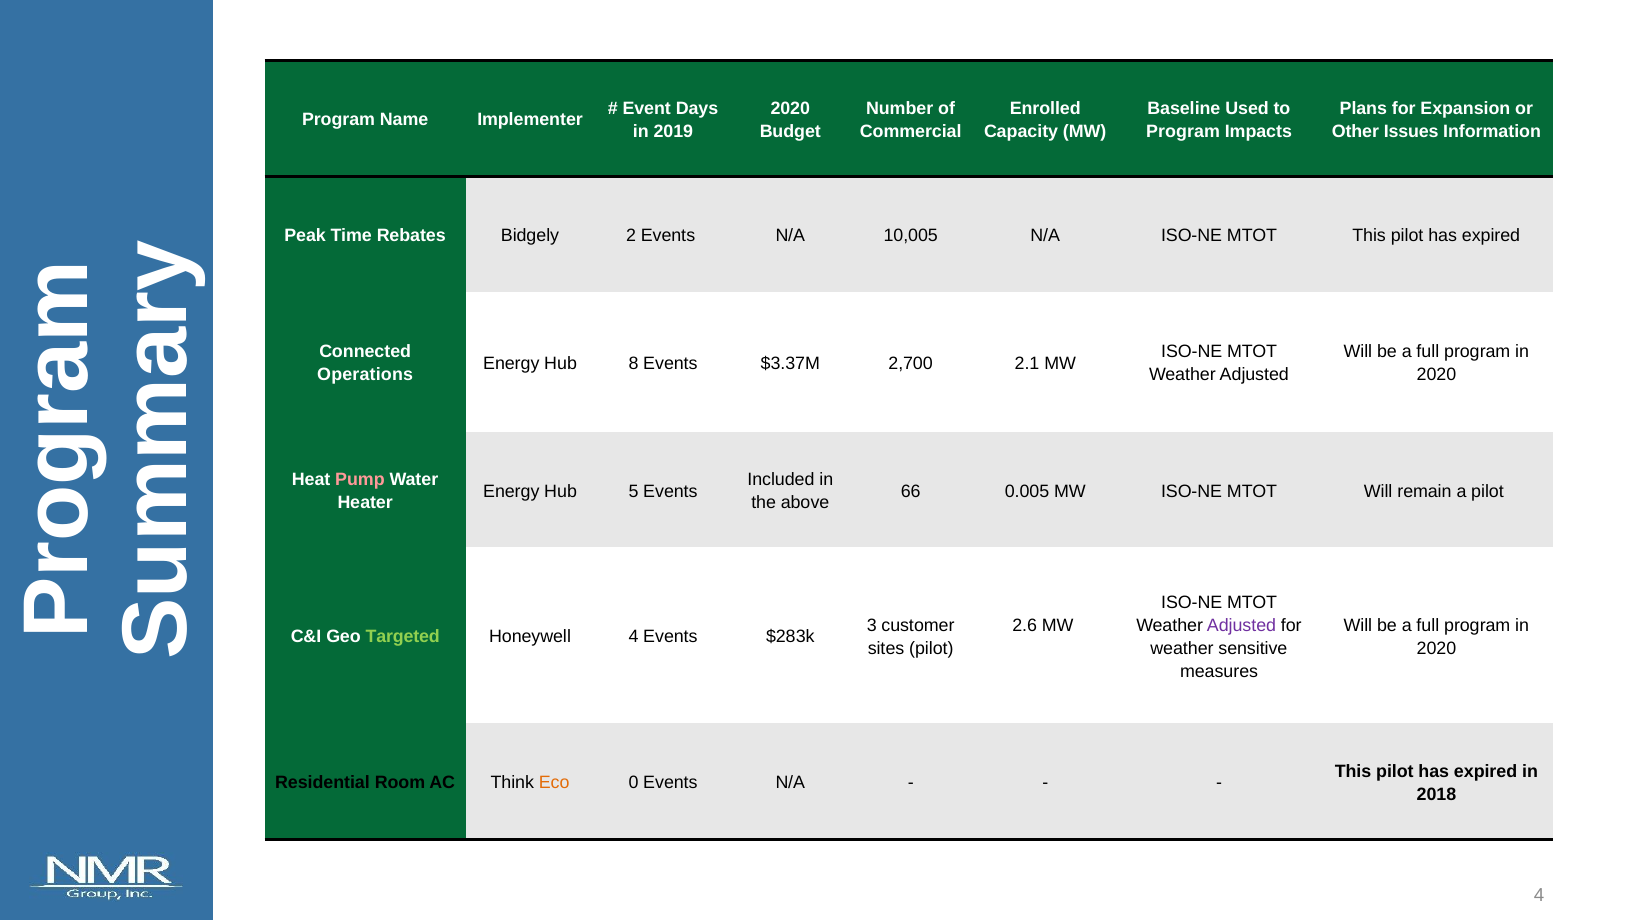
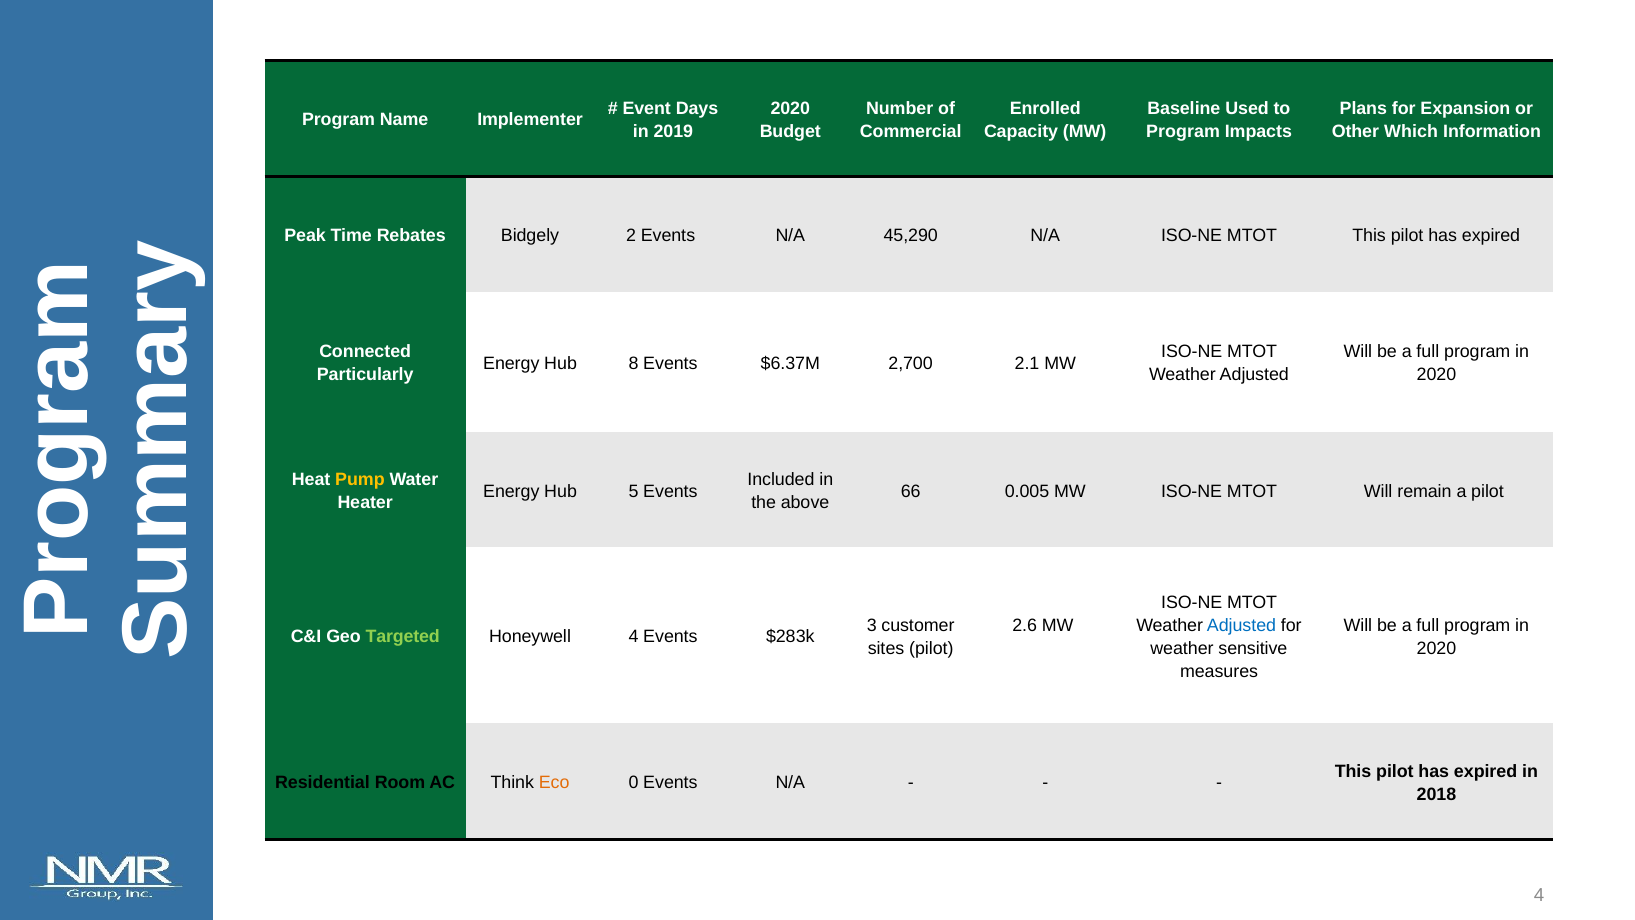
Issues: Issues -> Which (1411, 131)
10,005: 10,005 -> 45,290 (911, 236)
$3.37M: $3.37M -> $6.37M (790, 363)
Operations: Operations -> Particularly (365, 375)
Pump colour: pink -> yellow (360, 480)
Adjusted colour: purple -> blue (1242, 625)
